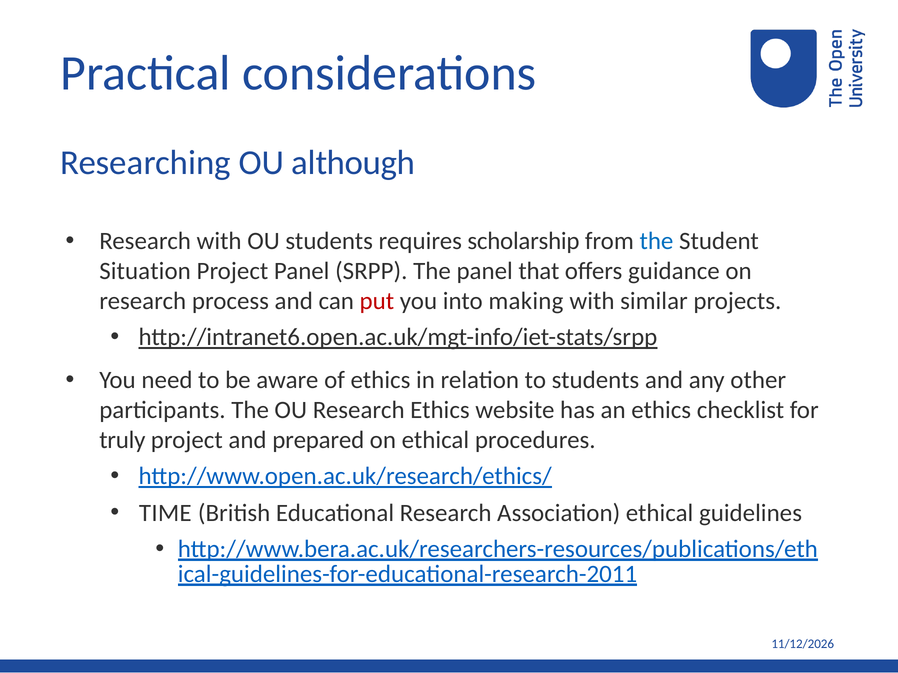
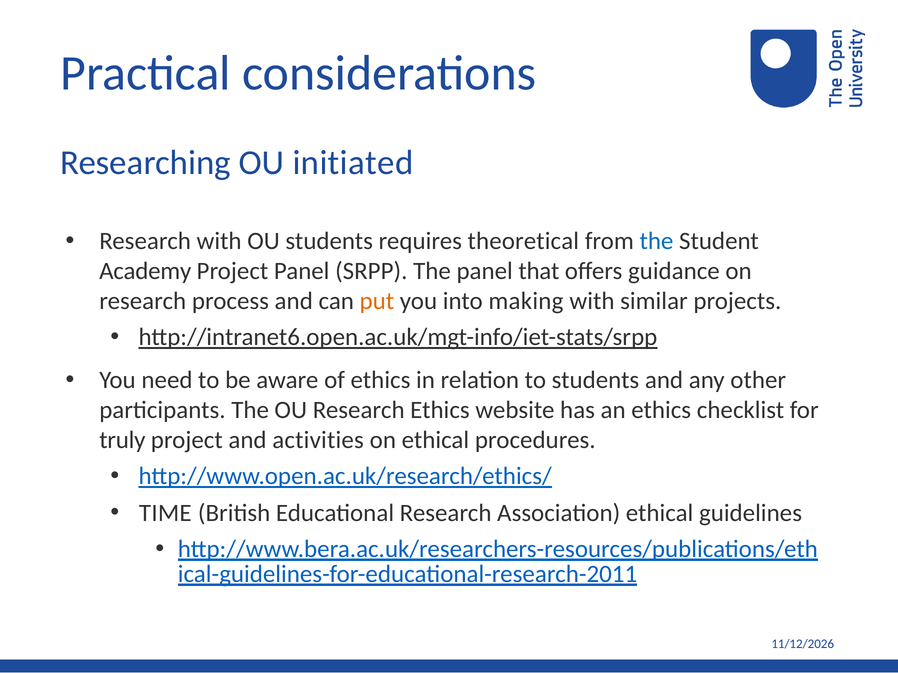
although: although -> initiated (353, 163)
scholarship: scholarship -> theoretical (523, 241)
Situation: Situation -> Academy (145, 271)
put colour: red -> orange (377, 301)
prepared: prepared -> activities (318, 440)
